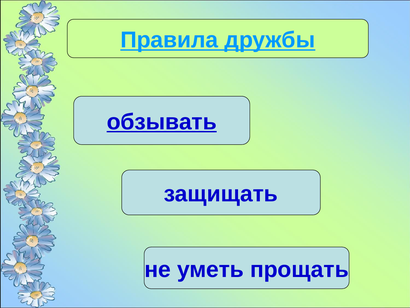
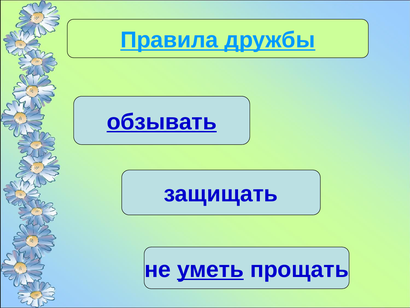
уметь underline: none -> present (210, 269)
